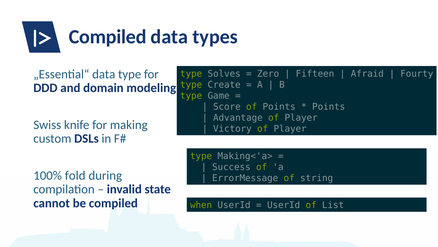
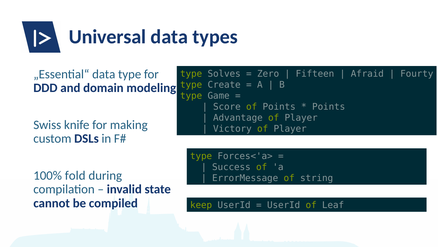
Compiled: Compiled -> Universal (108, 37)
Making<'a>: Making<'a> -> Forces<'a> (245, 156)
when: when -> keep (201, 205)
List: List -> Leaf (333, 205)
